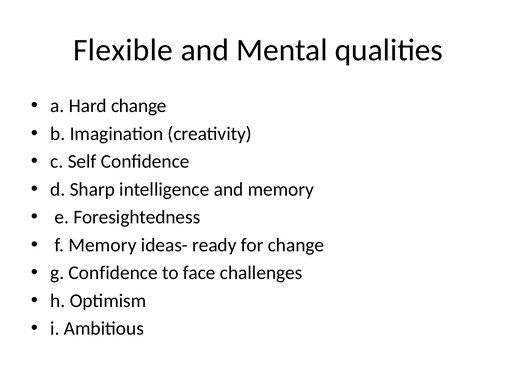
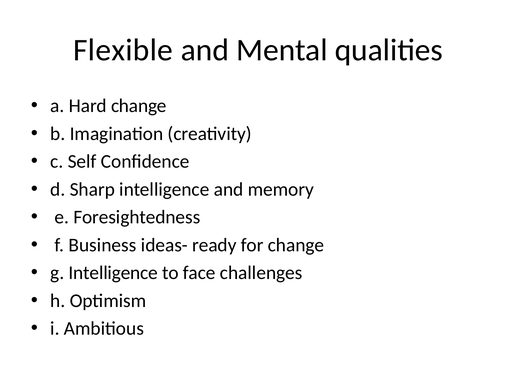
f Memory: Memory -> Business (102, 245)
g Confidence: Confidence -> Intelligence (113, 273)
